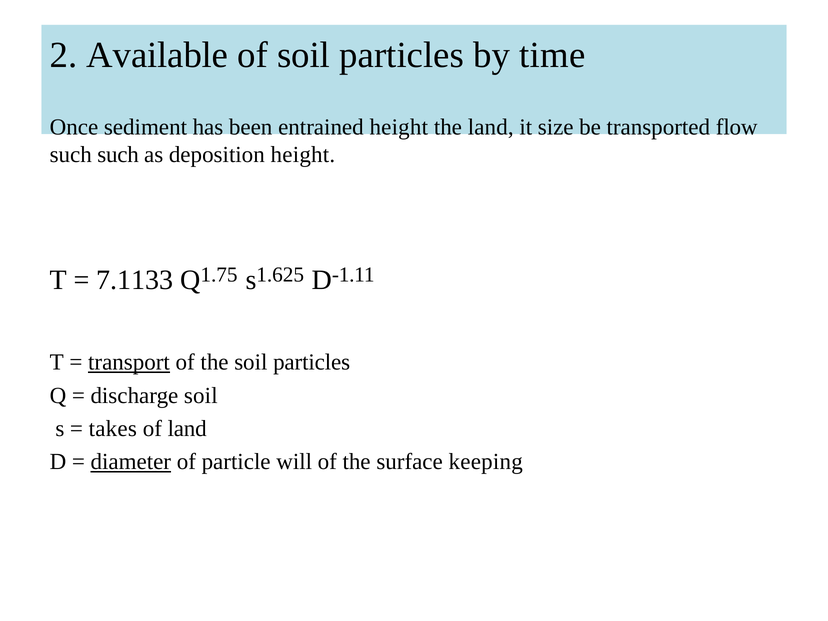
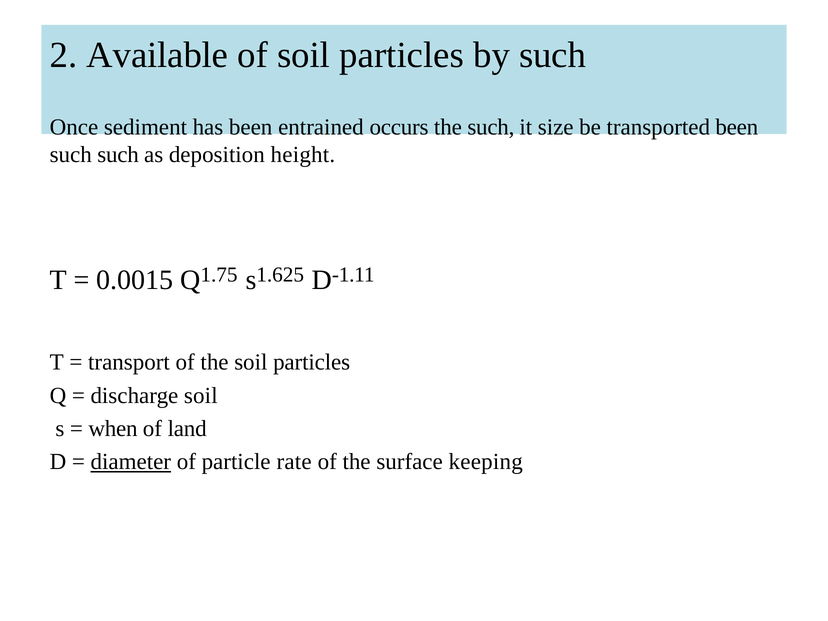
by time: time -> such (553, 55)
entrained height: height -> occurs (399, 127)
the land: land -> such (491, 127)
transported flow: flow -> been (737, 127)
7.1133: 7.1133 -> 0.0015 (135, 280)
transport underline: present -> none (129, 362)
takes: takes -> when (113, 429)
will: will -> rate (294, 462)
